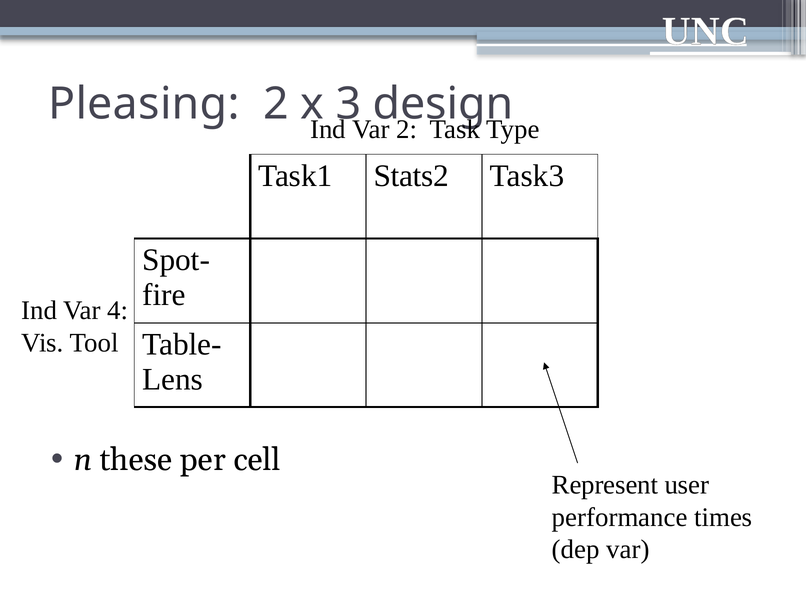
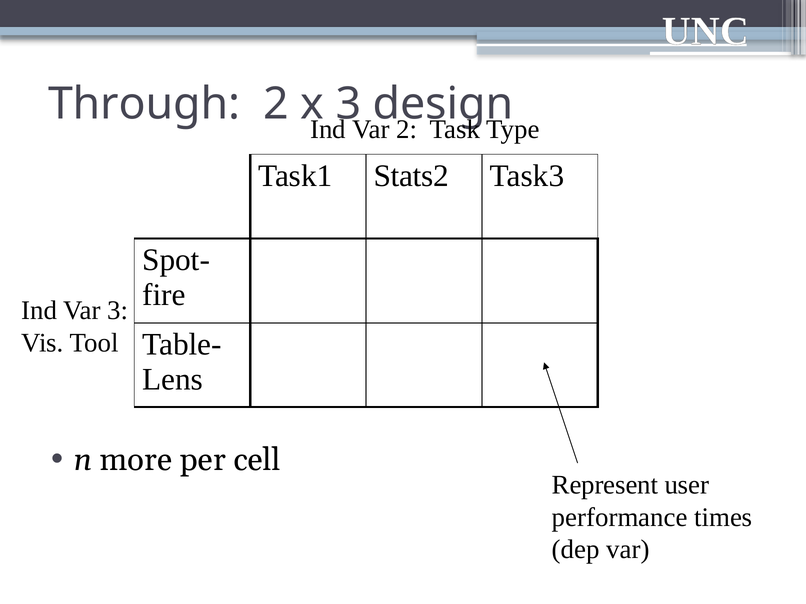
Pleasing: Pleasing -> Through (144, 104)
Var 4: 4 -> 3 (118, 311)
these: these -> more (136, 460)
